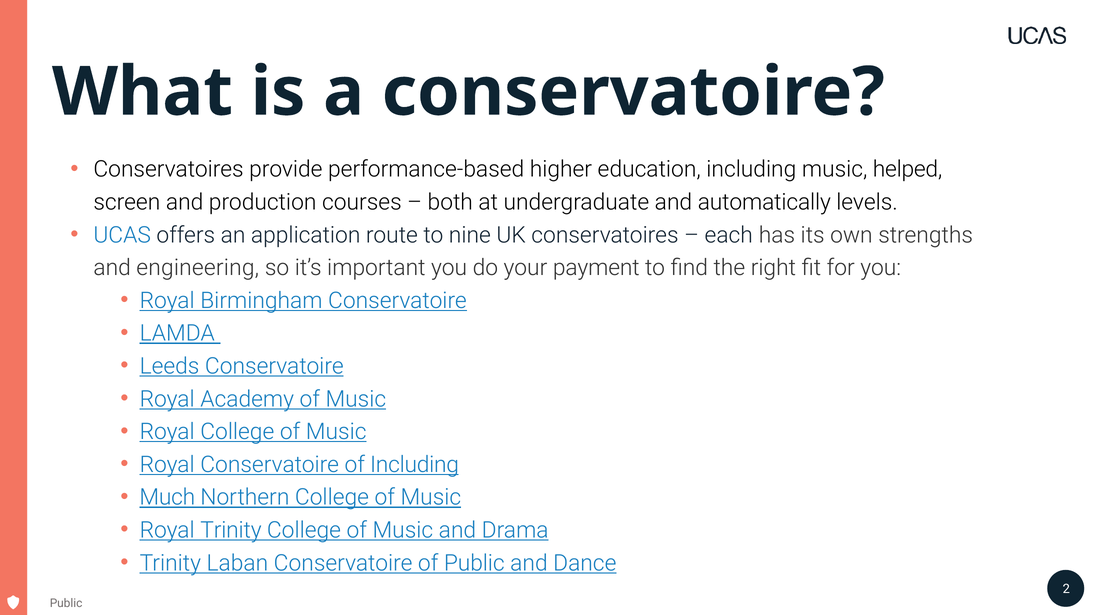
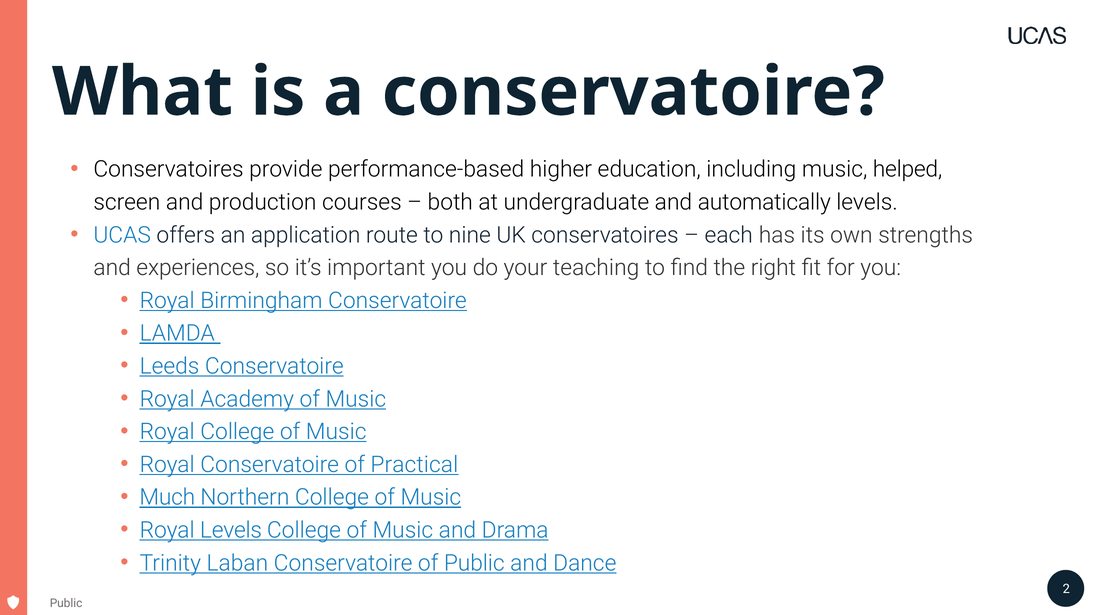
engineering: engineering -> experiences (198, 268)
payment: payment -> teaching (596, 268)
of Including: Including -> Practical (414, 464)
Royal Trinity: Trinity -> Levels (231, 530)
